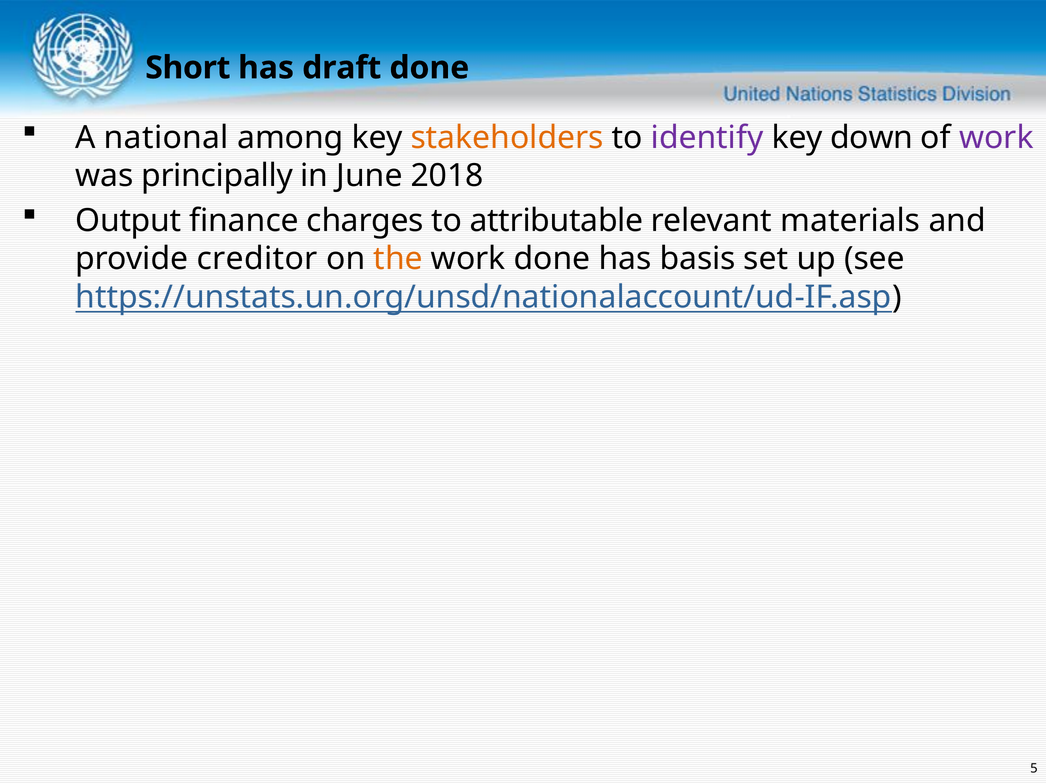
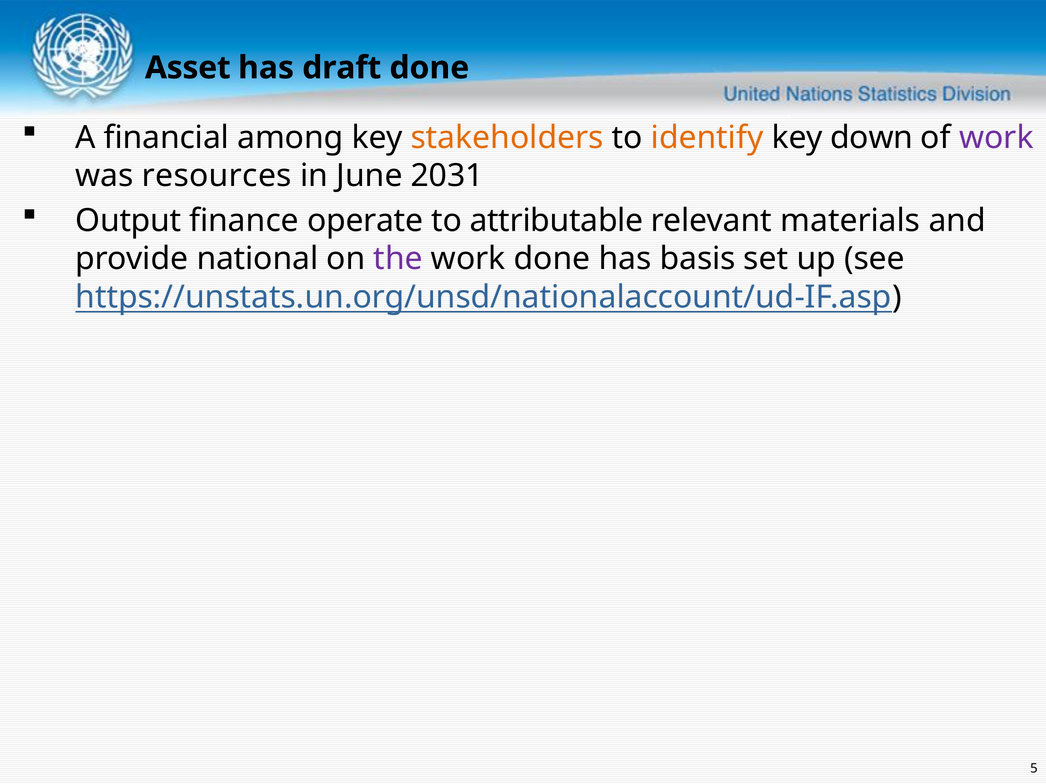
Short: Short -> Asset (188, 68)
national: national -> financial (167, 138)
identify colour: purple -> orange (707, 138)
principally: principally -> resources (217, 176)
2018: 2018 -> 2031 (447, 176)
charges: charges -> operate (365, 221)
creditor: creditor -> national (257, 259)
the colour: orange -> purple (398, 259)
